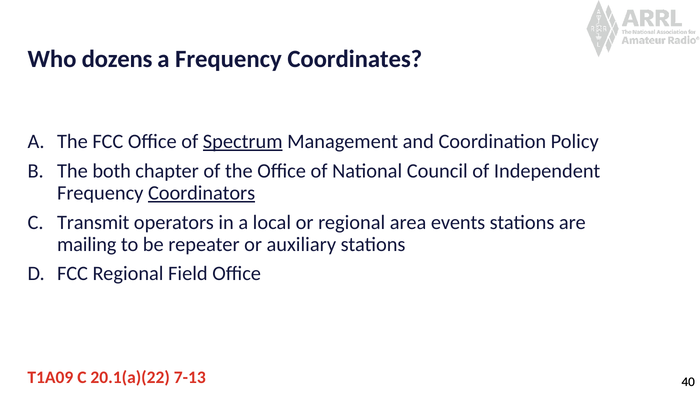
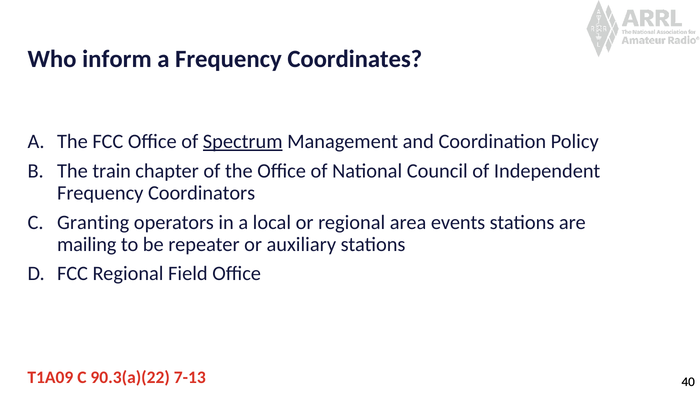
dozens: dozens -> inform (117, 59)
both: both -> train (112, 171)
Coordinators underline: present -> none (202, 193)
Transmit: Transmit -> Granting (93, 222)
20.1(a)(22: 20.1(a)(22 -> 90.3(a)(22 (130, 377)
